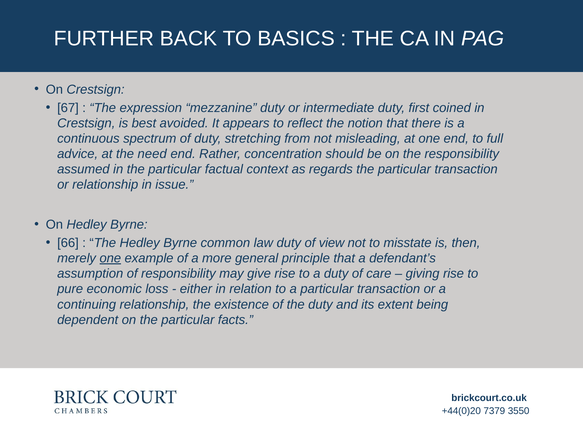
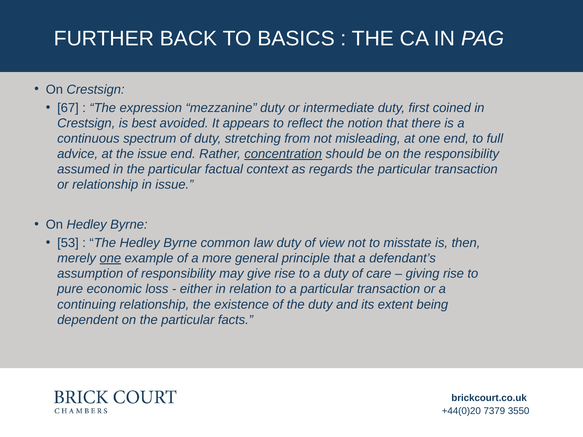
the need: need -> issue (152, 154)
concentration underline: none -> present (283, 154)
66: 66 -> 53 (68, 243)
